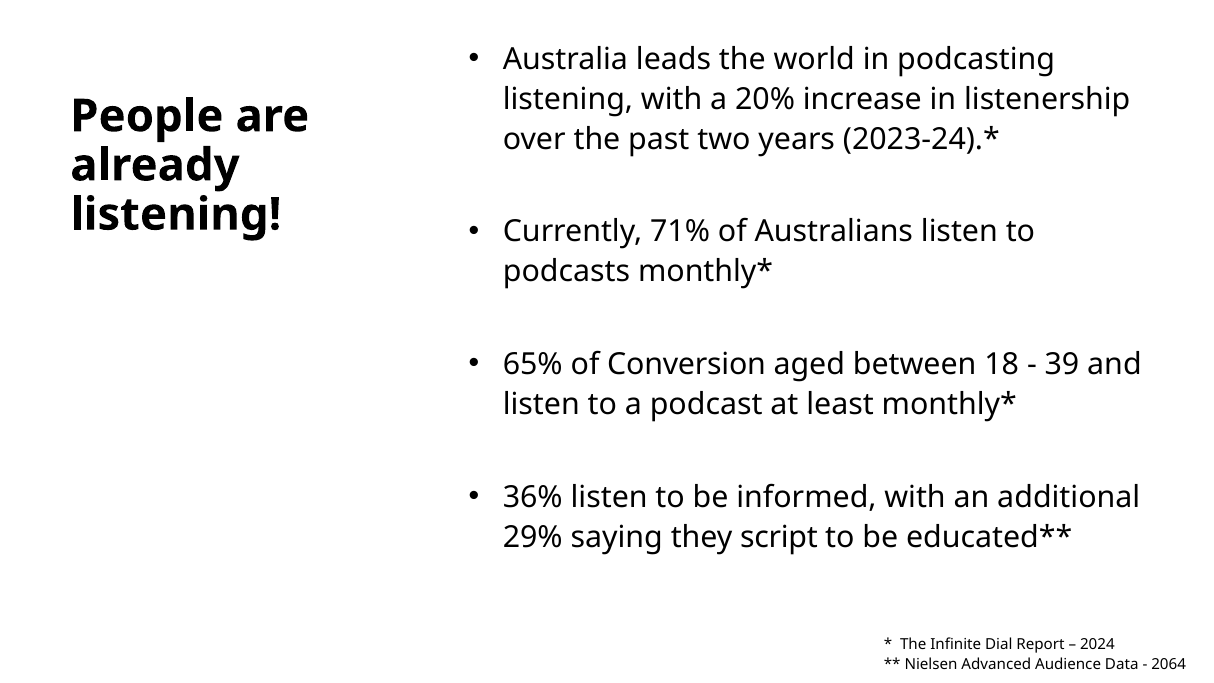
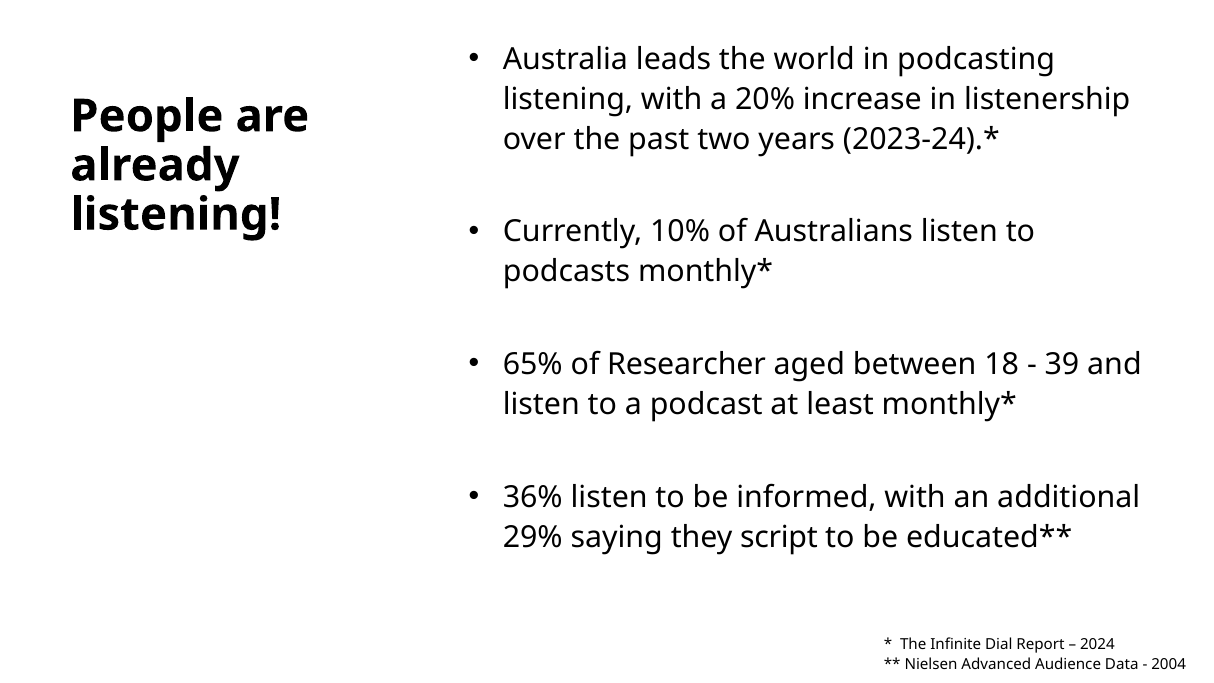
71%: 71% -> 10% (680, 232)
Conversion: Conversion -> Researcher (687, 365)
2064: 2064 -> 2004 (1169, 665)
